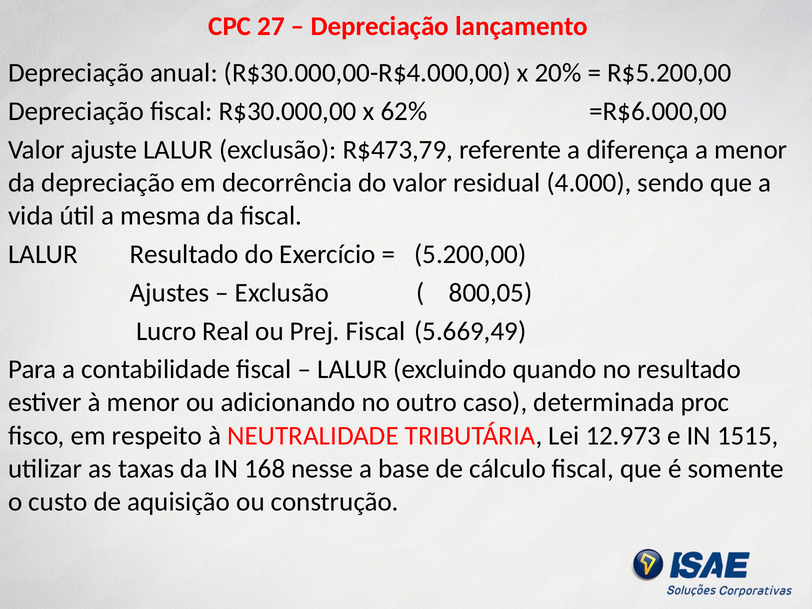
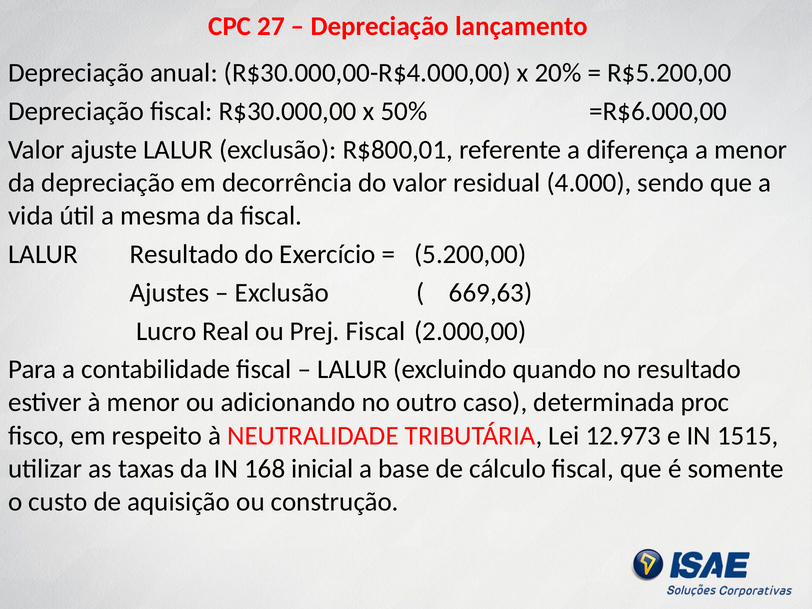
62%: 62% -> 50% (404, 111)
R$473,79: R$473,79 -> R$800,01 (398, 150)
800,05: 800,05 -> 669,63 (491, 293)
5.669,49: 5.669,49 -> 2.000,00 (470, 331)
nesse: nesse -> inicial (322, 469)
